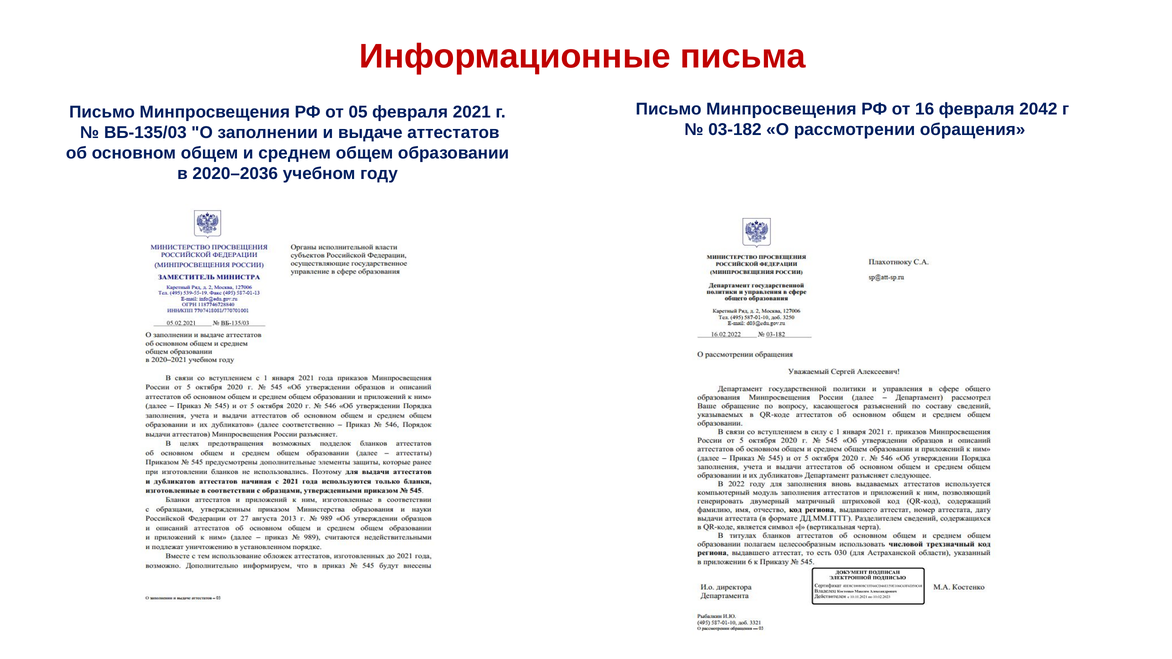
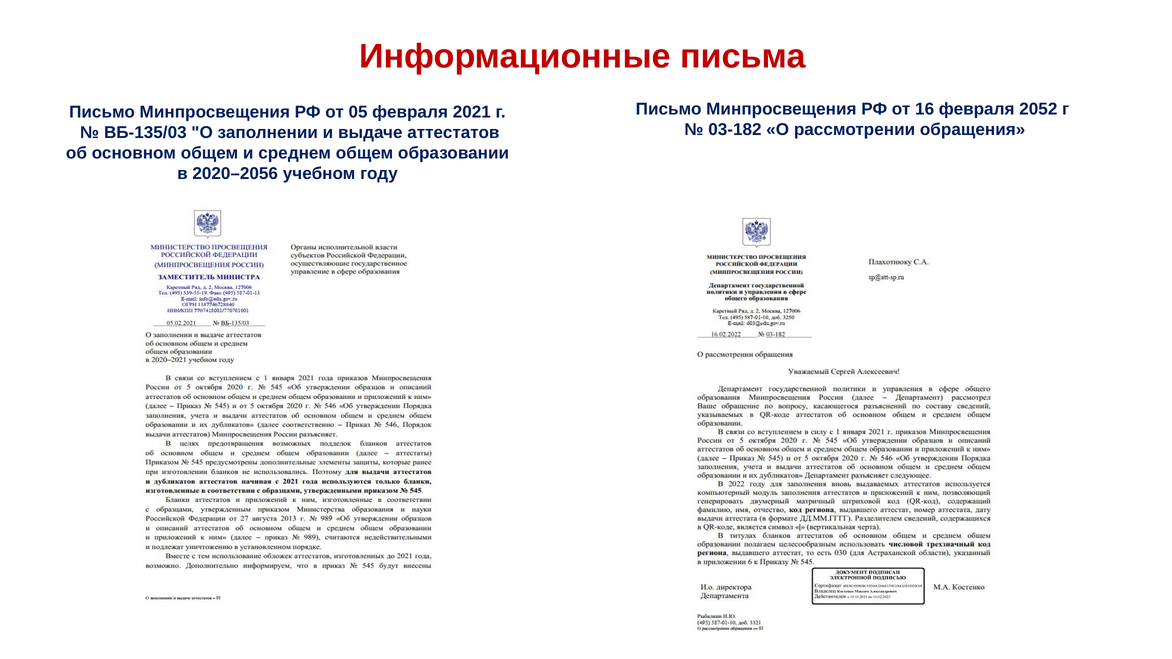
2042: 2042 -> 2052 (1038, 109)
2020–2036: 2020–2036 -> 2020–2056 (235, 174)
